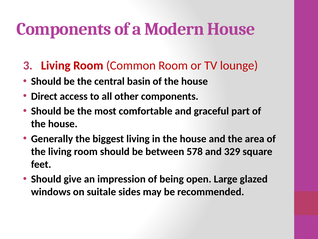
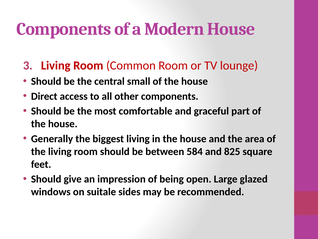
basin: basin -> small (139, 81)
578: 578 -> 584 (195, 151)
329: 329 -> 825 (232, 151)
